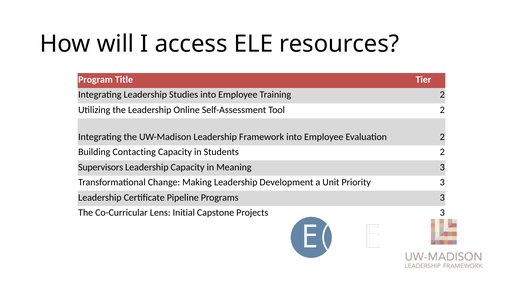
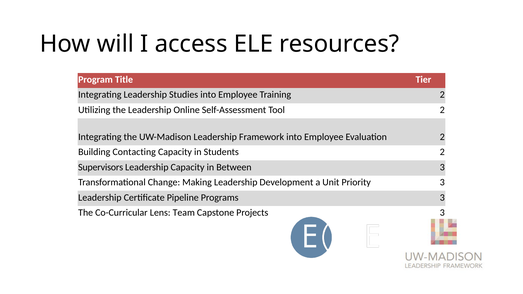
Meaning: Meaning -> Between (234, 167)
Initial: Initial -> Team (184, 213)
